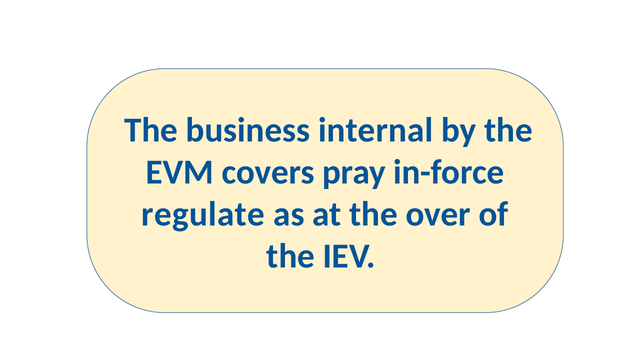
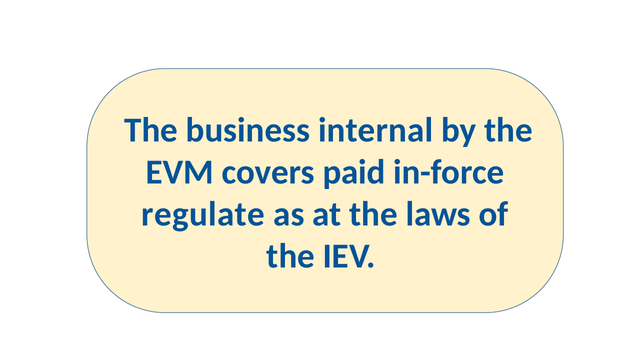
pray: pray -> paid (354, 172)
over: over -> laws (438, 214)
